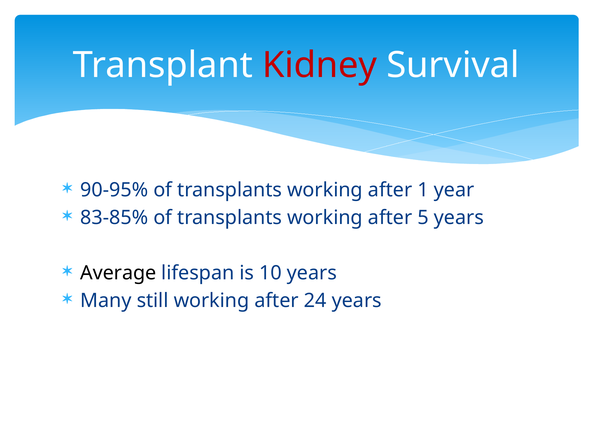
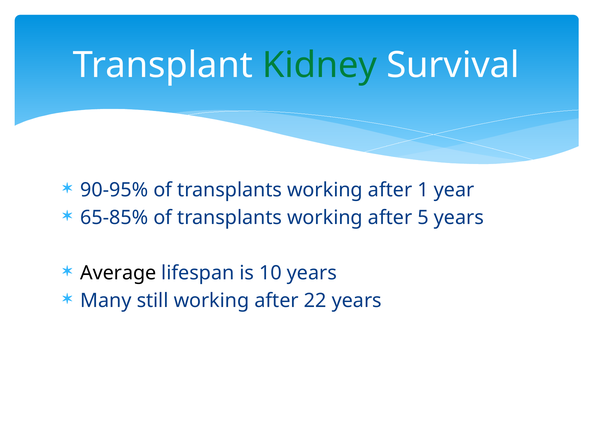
Kidney colour: red -> green (320, 65)
83-85%: 83-85% -> 65-85% (114, 217)
24: 24 -> 22 (315, 300)
